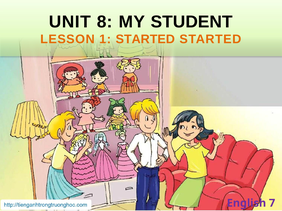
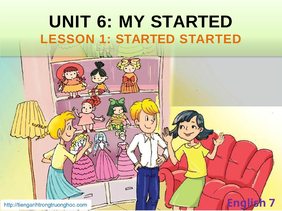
8: 8 -> 6 (105, 22)
MY STUDENT: STUDENT -> STARTED (192, 22)
